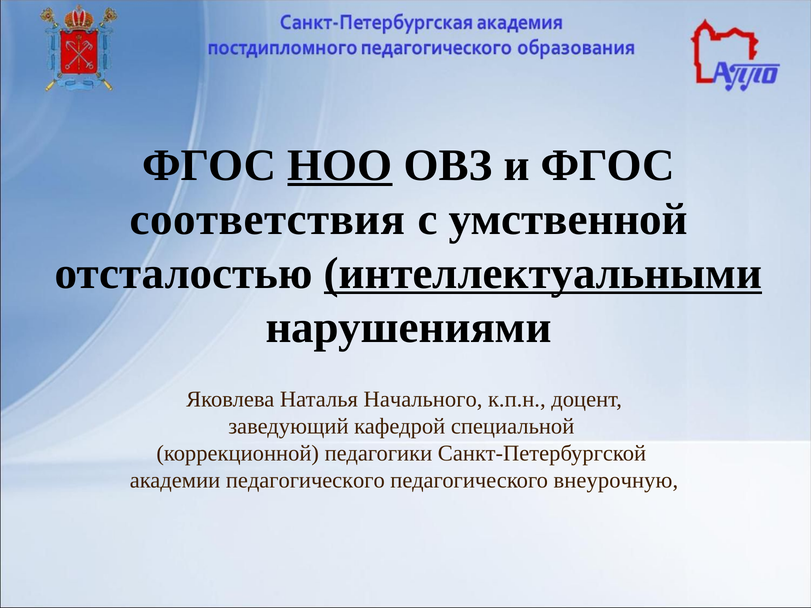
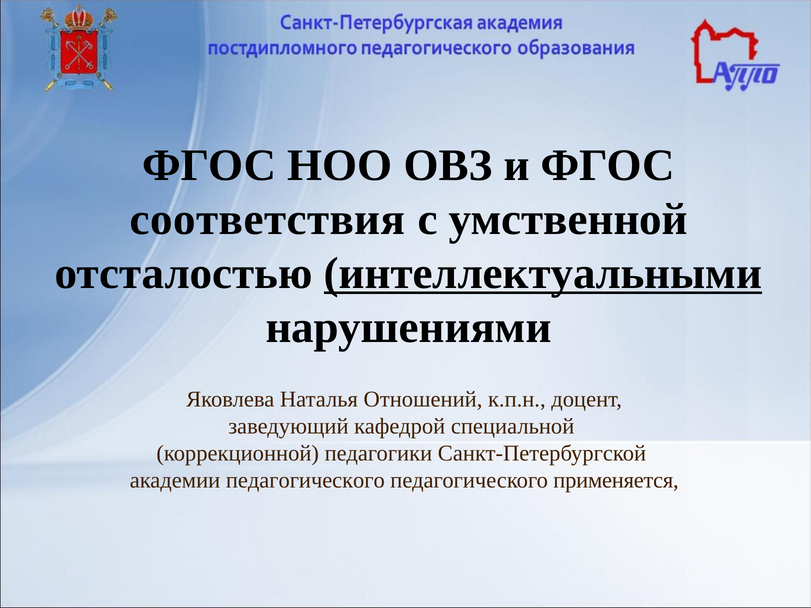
НОО underline: present -> none (340, 165)
Начального: Начального -> Отношений (423, 399)
внеурочную: внеурочную -> применяется (616, 480)
